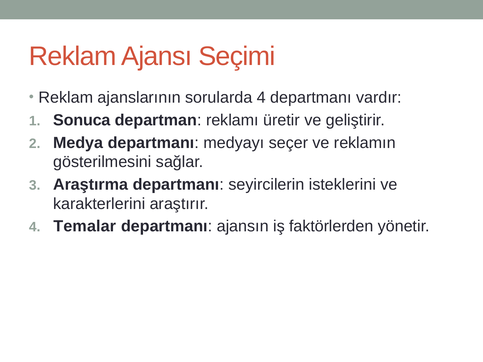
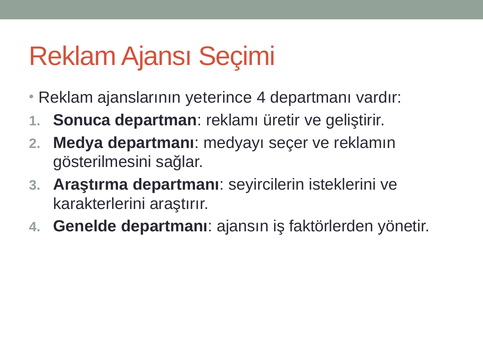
sorularda: sorularda -> yeterince (219, 98)
Temalar: Temalar -> Genelde (85, 227)
